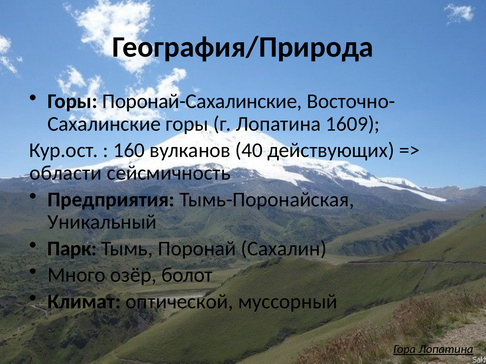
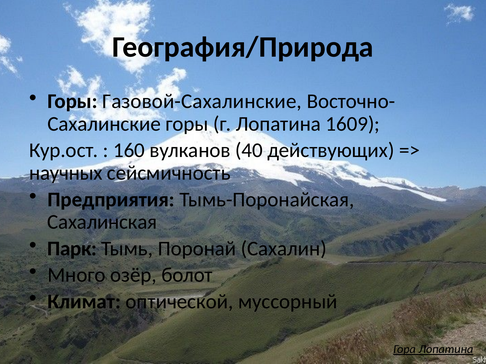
Поронай-Сахалинские: Поронай-Сахалинские -> Газовой-Сахалинские (202, 102)
области: области -> научных (66, 173)
Уникальный: Уникальный -> Сахалинская (102, 222)
